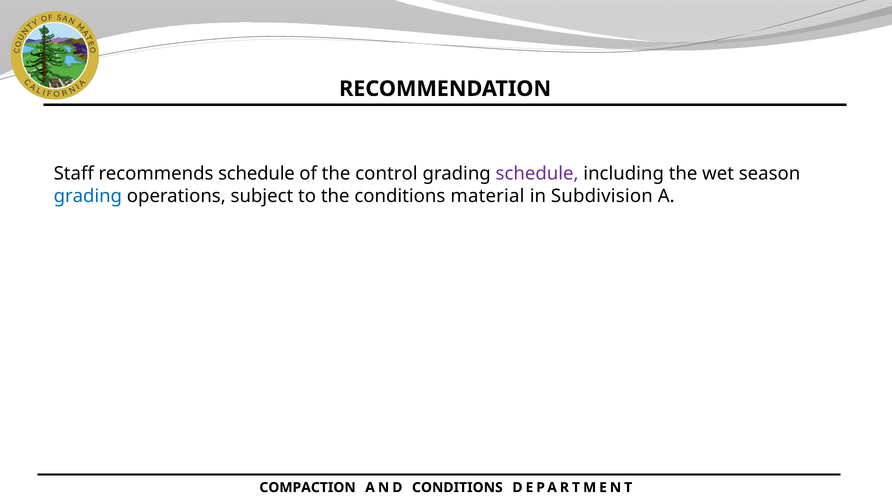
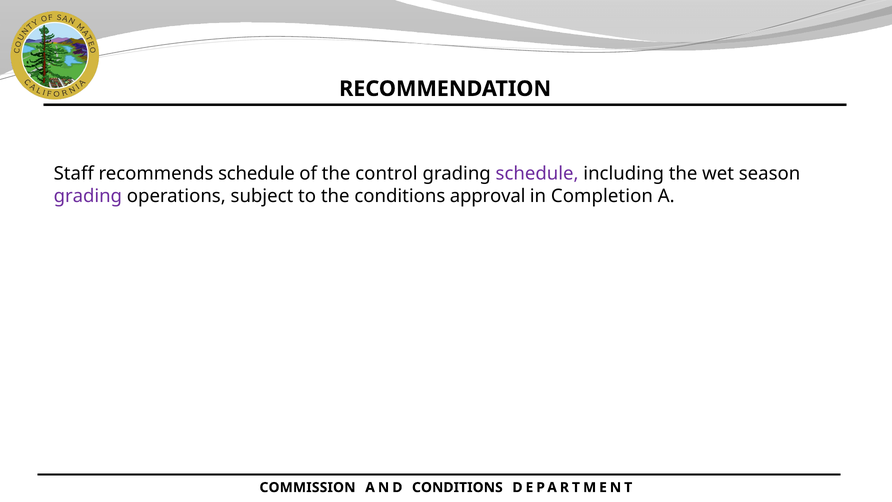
grading colour: blue -> purple (88, 196)
material: material -> approval (488, 196)
Subdivision: Subdivision -> Completion (602, 196)
COMPACTION: COMPACTION -> COMMISSION (307, 487)
